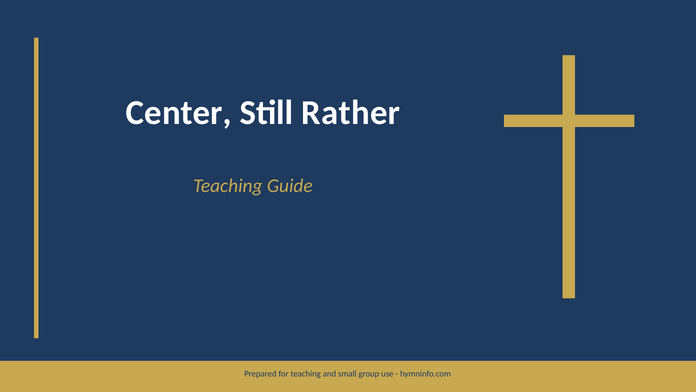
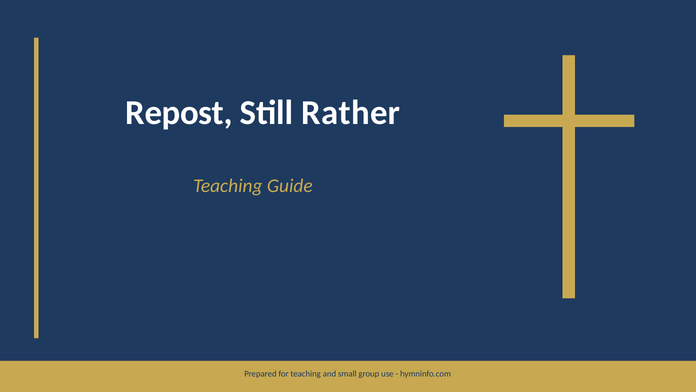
Center: Center -> Repost (179, 112)
